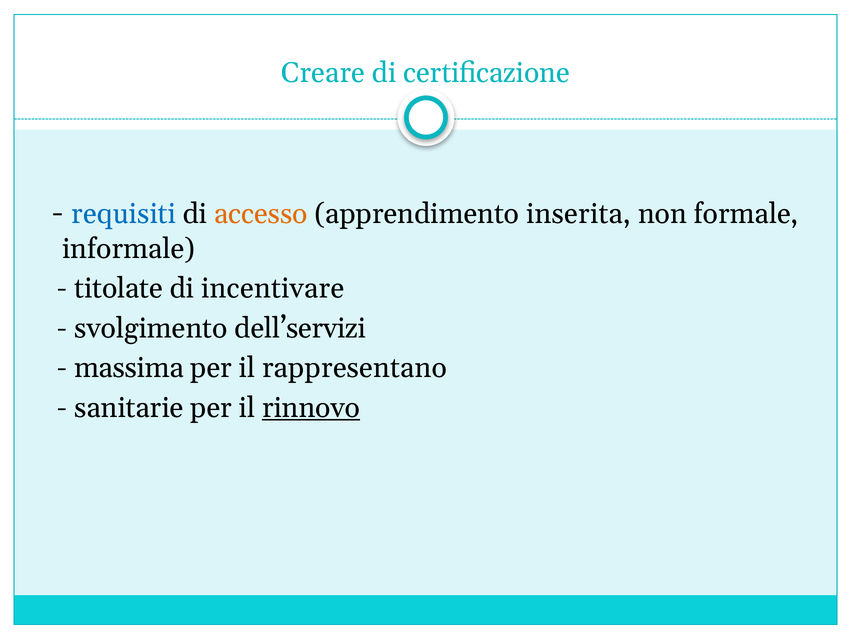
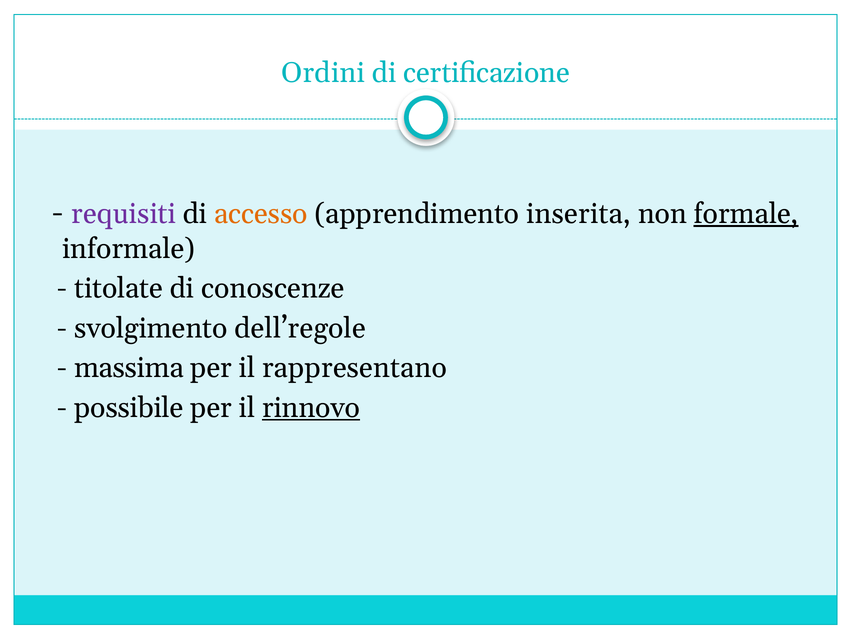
Creare: Creare -> Ordini (323, 73)
requisiti colour: blue -> purple (124, 214)
formale underline: none -> present (746, 214)
incentivare: incentivare -> conoscenze (273, 288)
dell’servizi: dell’servizi -> dell’regole (300, 328)
sanitarie: sanitarie -> possibile (129, 408)
